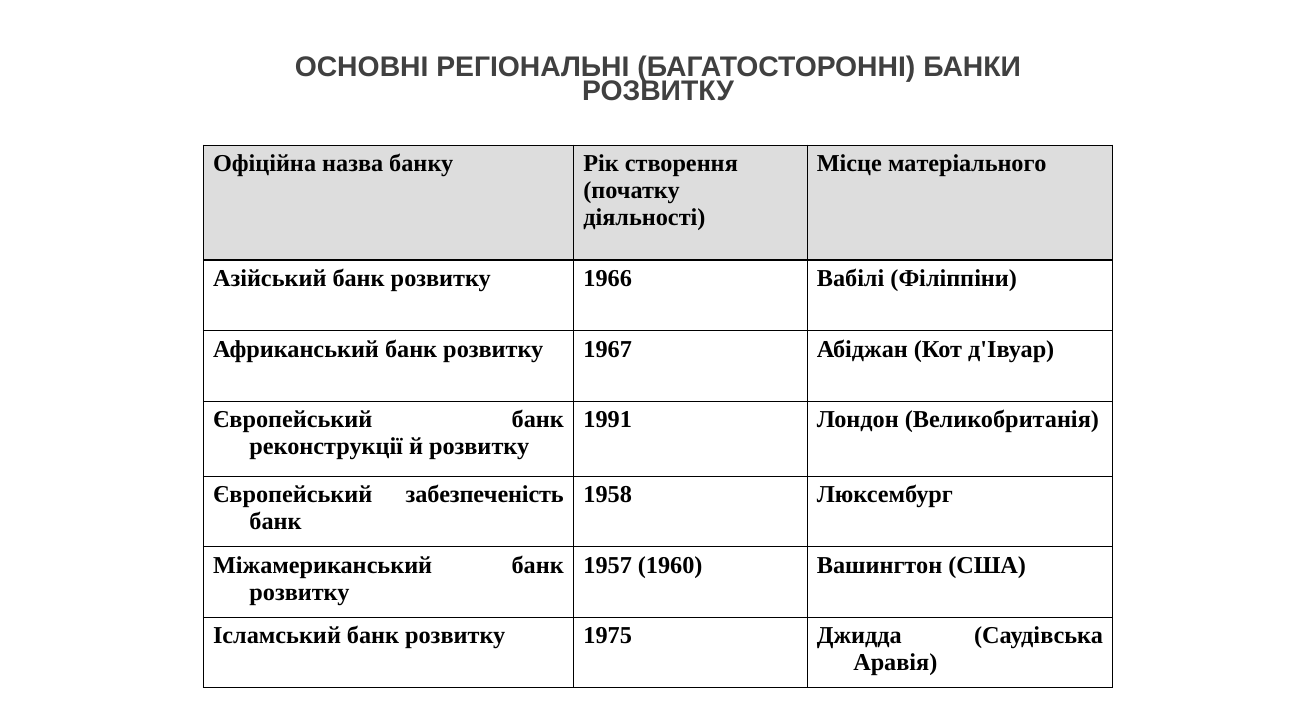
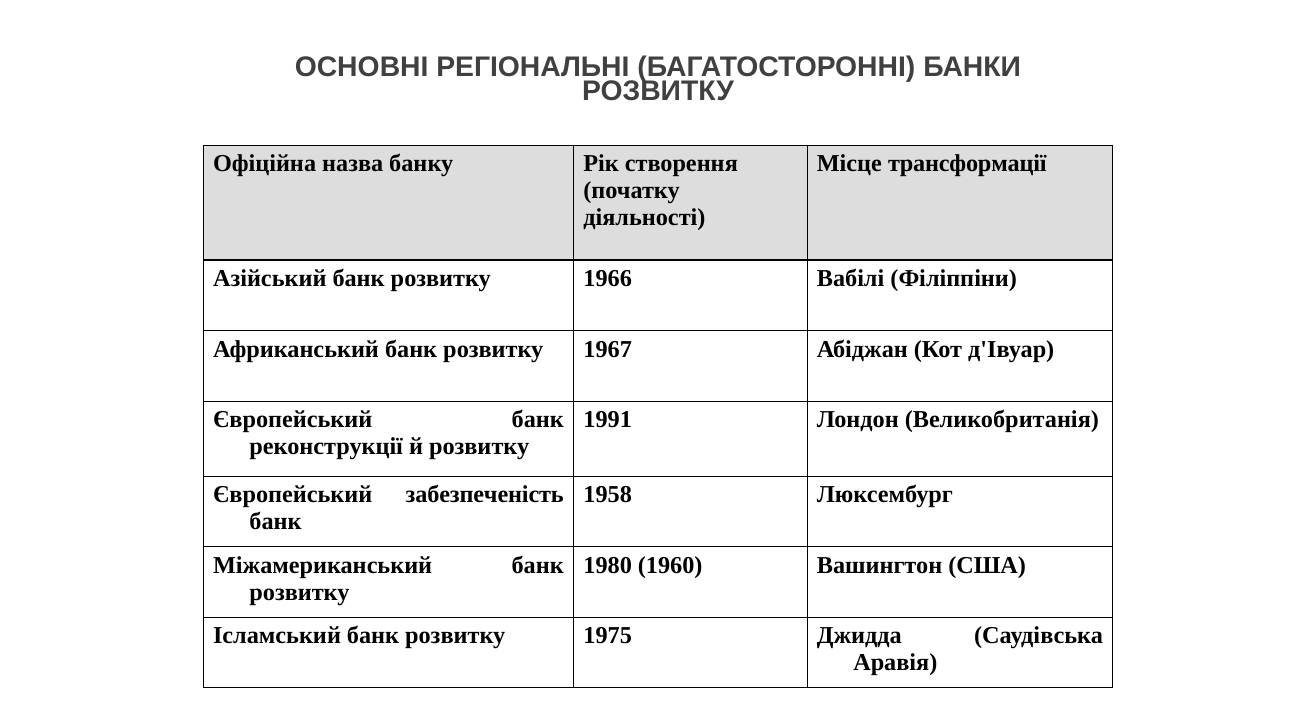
матеріального: матеріального -> трансформації (967, 164)
1957: 1957 -> 1980 (608, 565)
